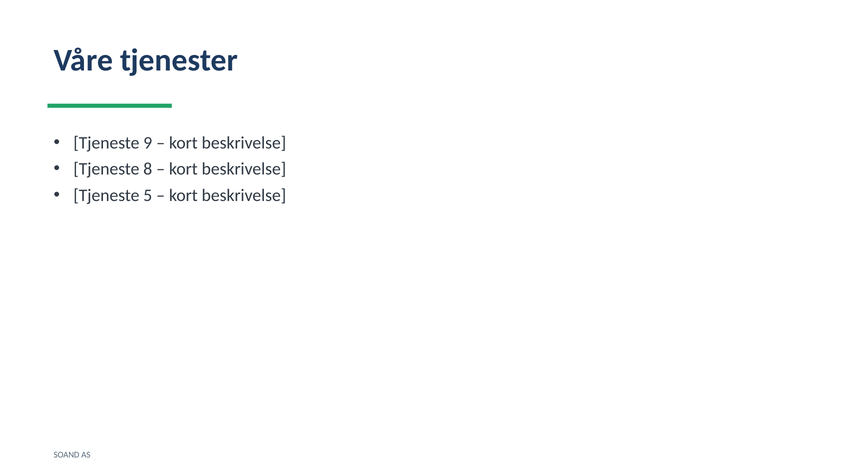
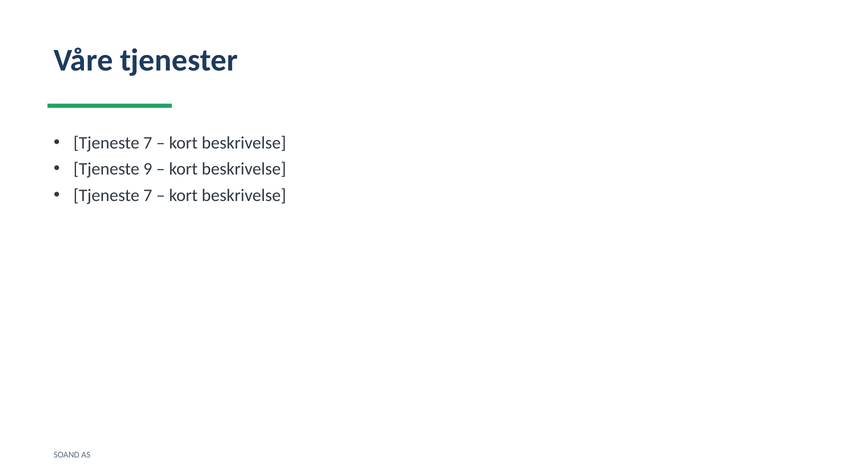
9: 9 -> 7 (148, 143)
8: 8 -> 9 (148, 169)
5: 5 -> 7 (148, 195)
